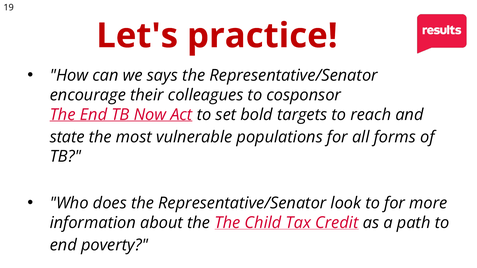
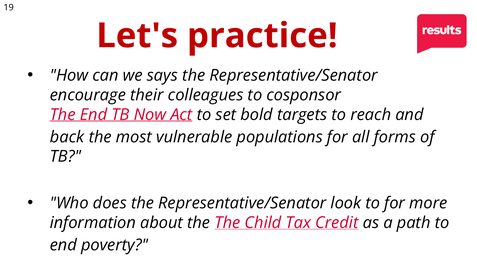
state: state -> back (67, 137)
